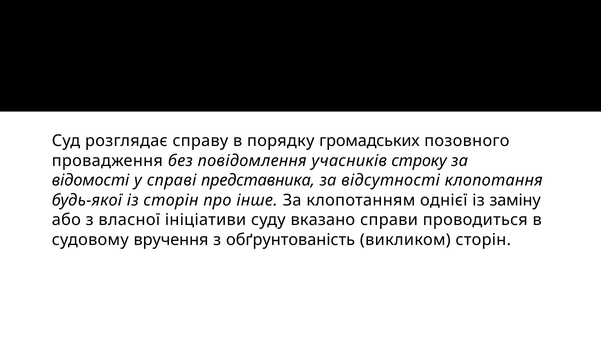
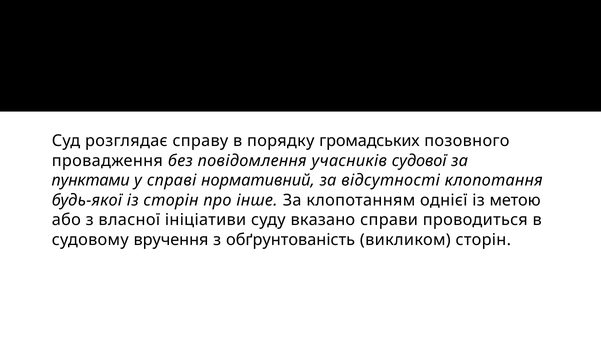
строку: строку -> судової (419, 161)
відомості: відомості -> пунктами (91, 180)
представника: представника -> нормативний (258, 180)
заміну: заміну -> метою (515, 200)
